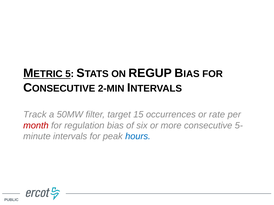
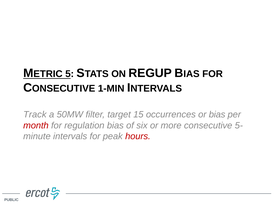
2-MIN: 2-MIN -> 1-MIN (111, 89)
or rate: rate -> bias (217, 115)
hours colour: blue -> red (138, 137)
